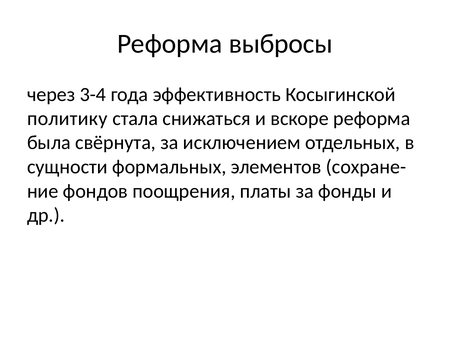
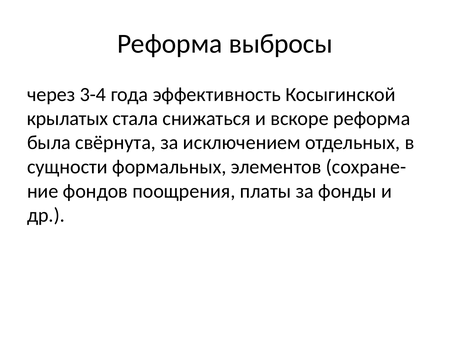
политику: политику -> крылатых (68, 118)
